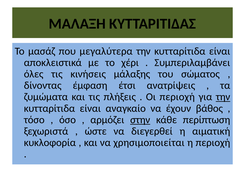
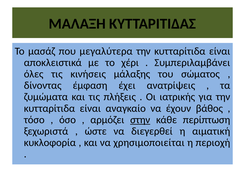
έτσι: έτσι -> έχει (127, 85)
Οι περιοχή: περιοχή -> ιατρικής (177, 97)
την underline: present -> none (223, 97)
